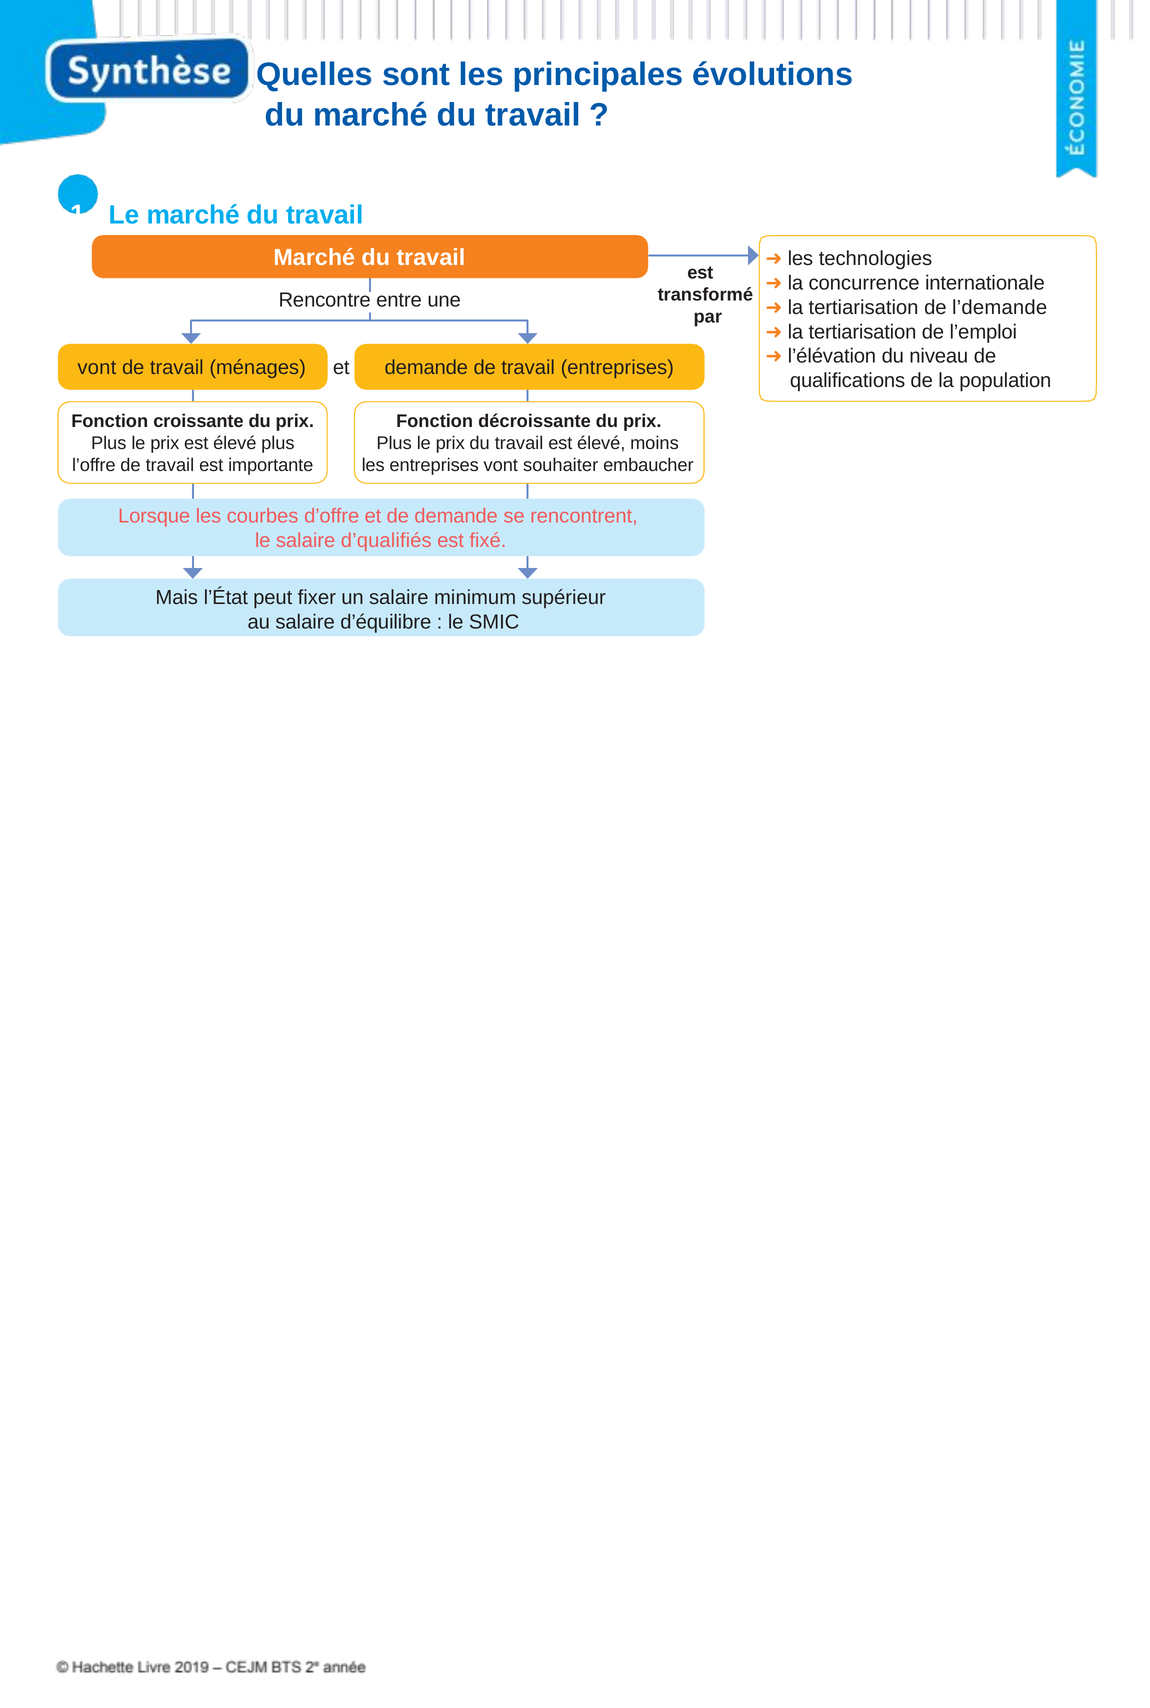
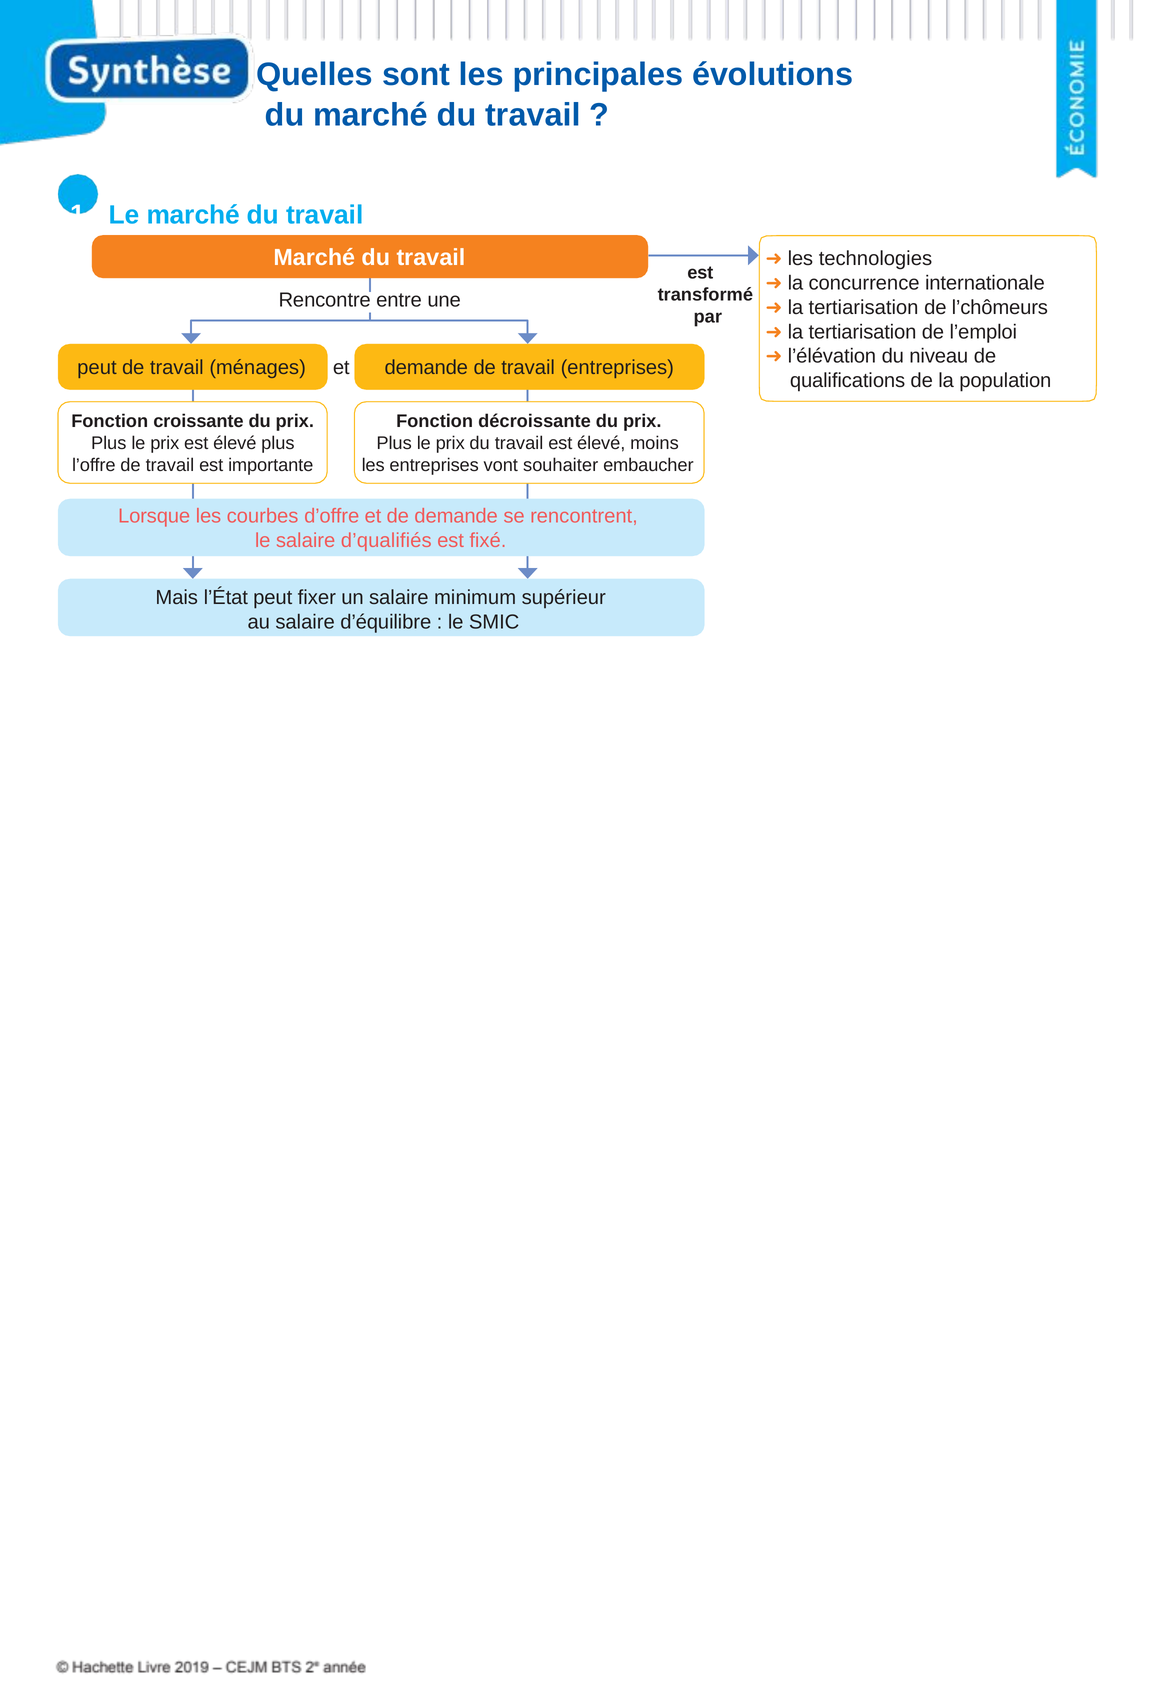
l’demande: l’demande -> l’chômeurs (1000, 307)
vont: vont -> peut (97, 367)
